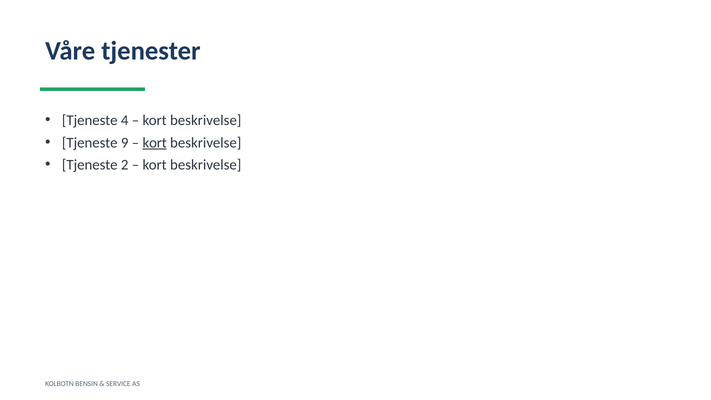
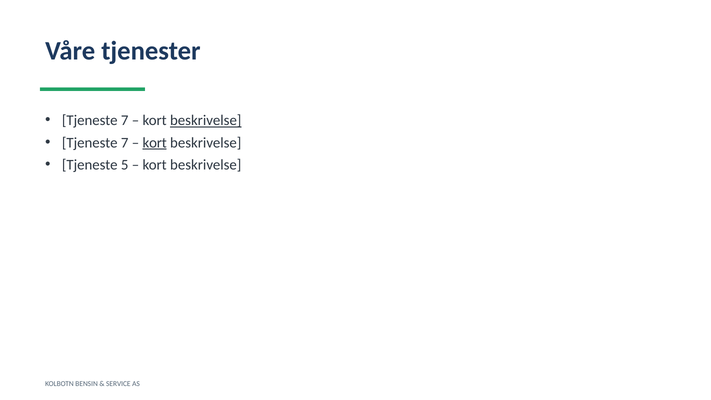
4: 4 -> 7 (125, 120)
beskrivelse underline: none -> present (206, 120)
9: 9 -> 7 (125, 143)
2: 2 -> 5 (125, 165)
